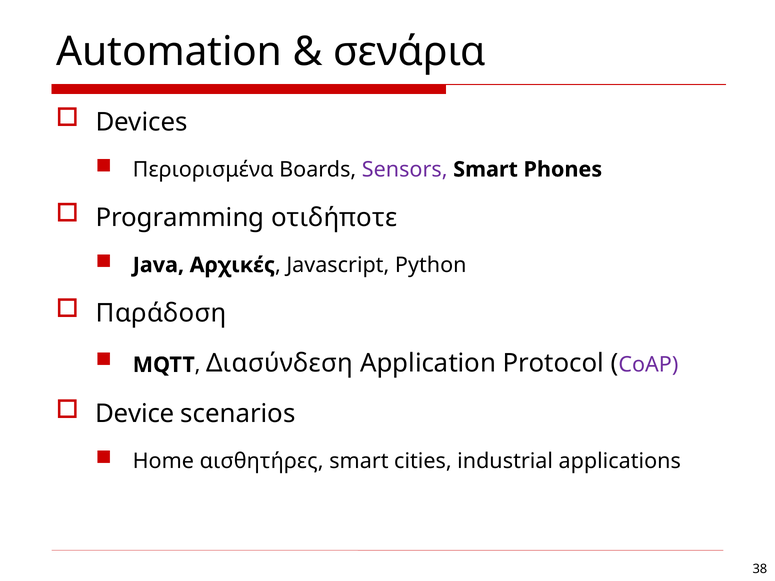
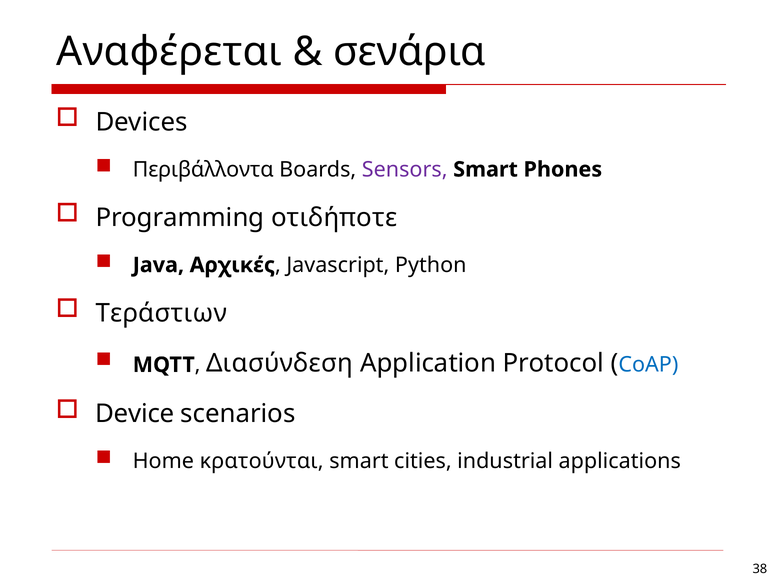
Automation: Automation -> Αναφέρεται (169, 52)
Περιορισμένα: Περιορισμένα -> Περιβάλλοντα (203, 170)
Παράδοση: Παράδοση -> Τεράστιων (161, 313)
CoAP colour: purple -> blue (648, 365)
αισθητήρες: αισθητήρες -> κρατούνται (262, 461)
